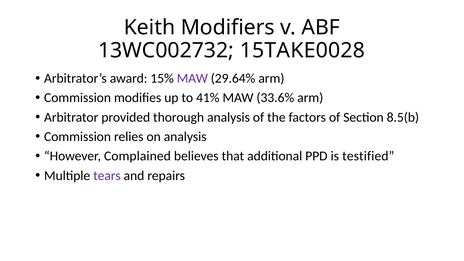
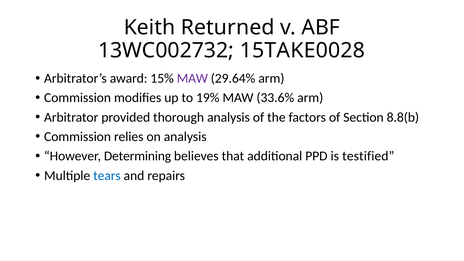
Modifiers: Modifiers -> Returned (228, 27)
41%: 41% -> 19% (208, 98)
8.5(b: 8.5(b -> 8.8(b (403, 117)
Complained: Complained -> Determining (138, 156)
tears colour: purple -> blue (107, 176)
